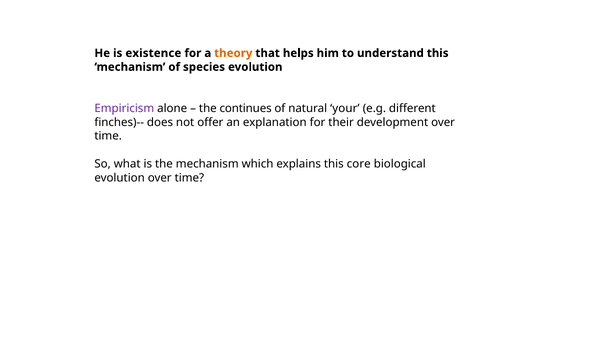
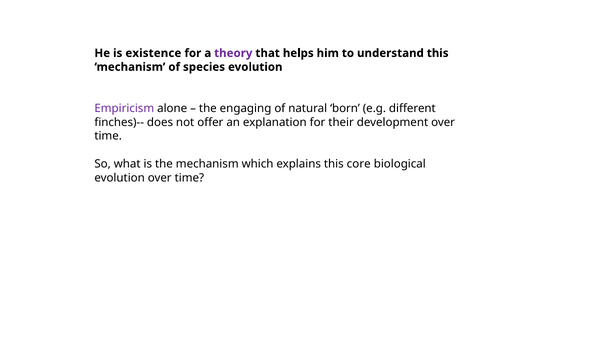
theory colour: orange -> purple (233, 53)
continues: continues -> engaging (246, 108)
your: your -> born (345, 108)
